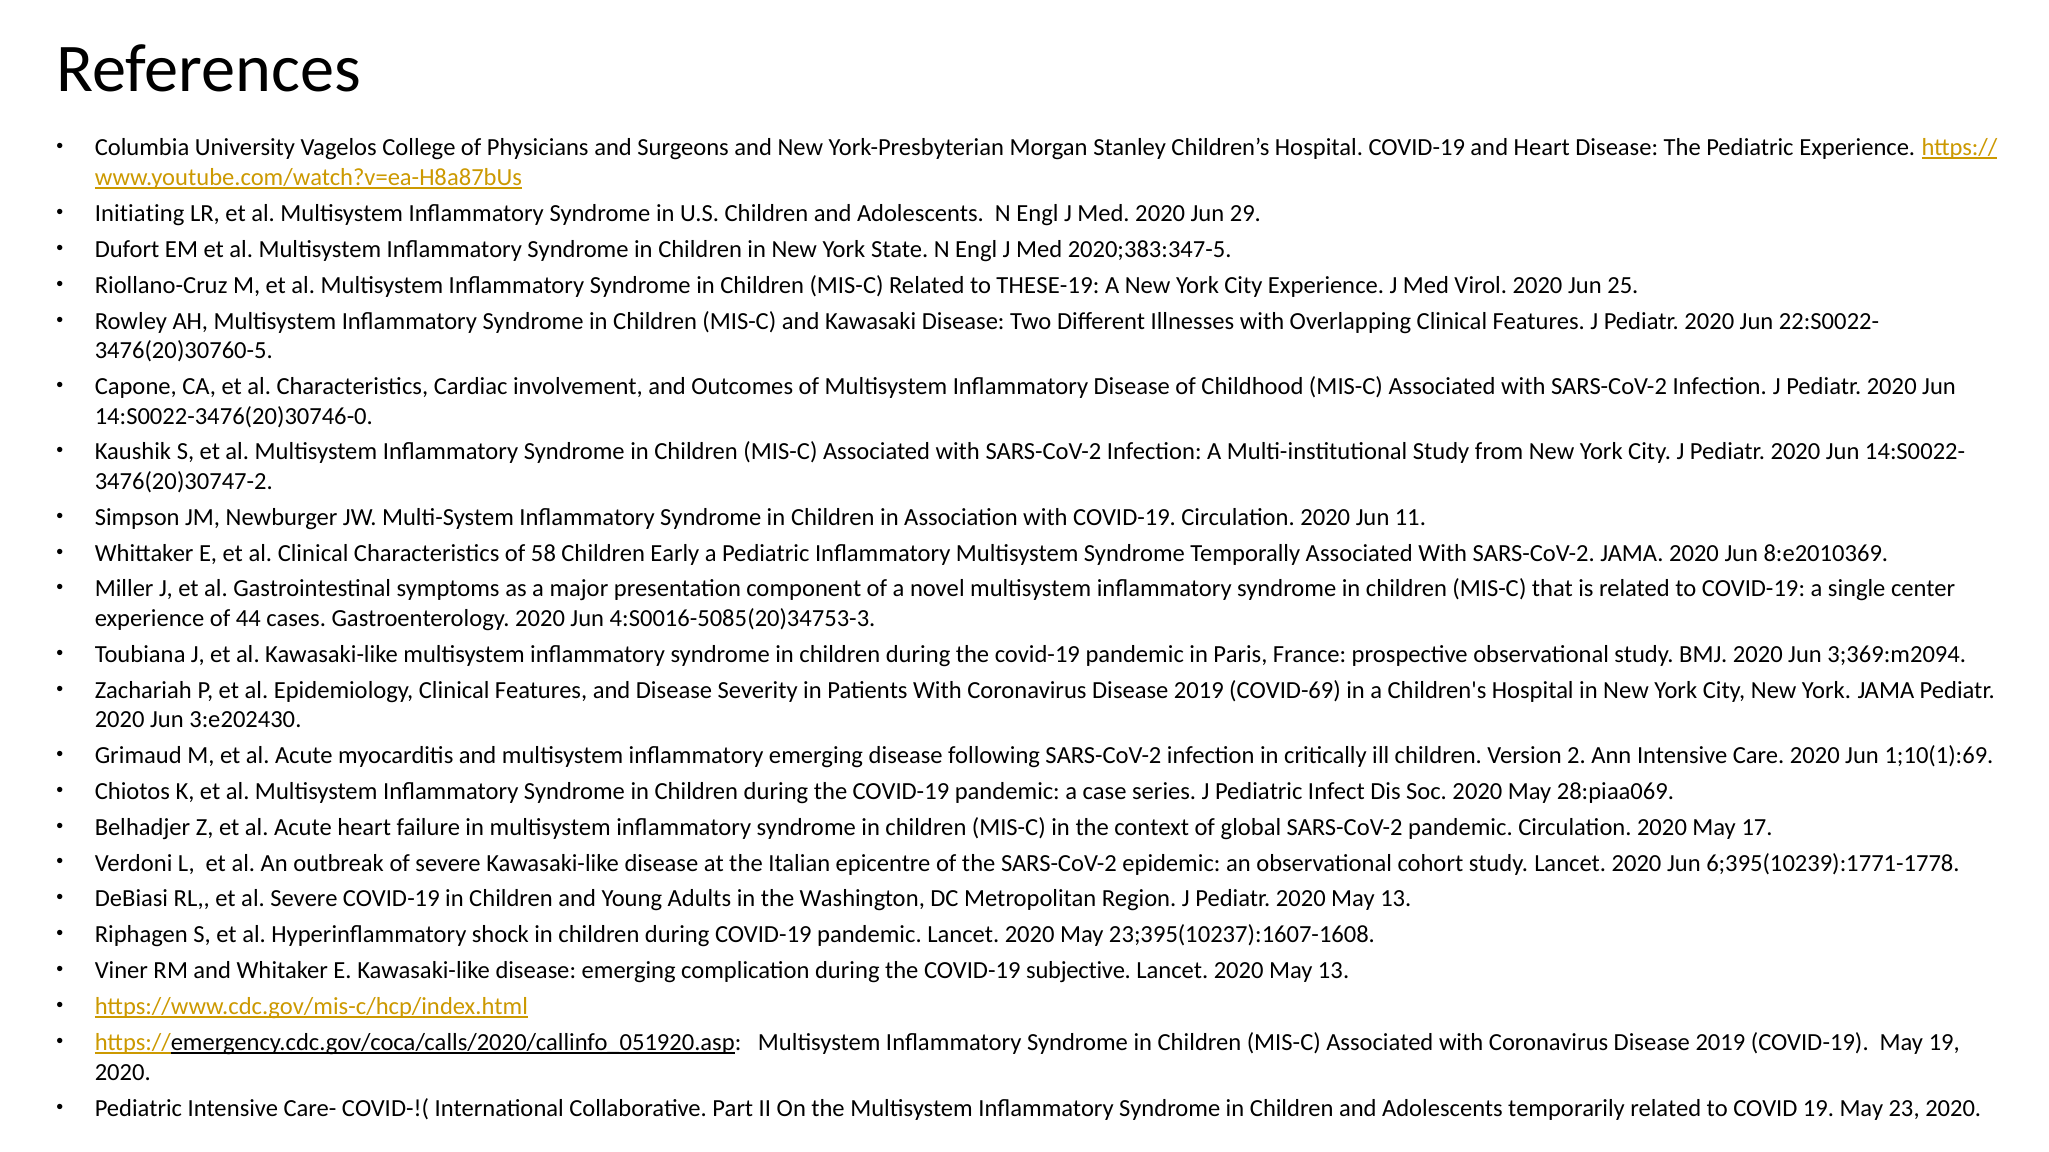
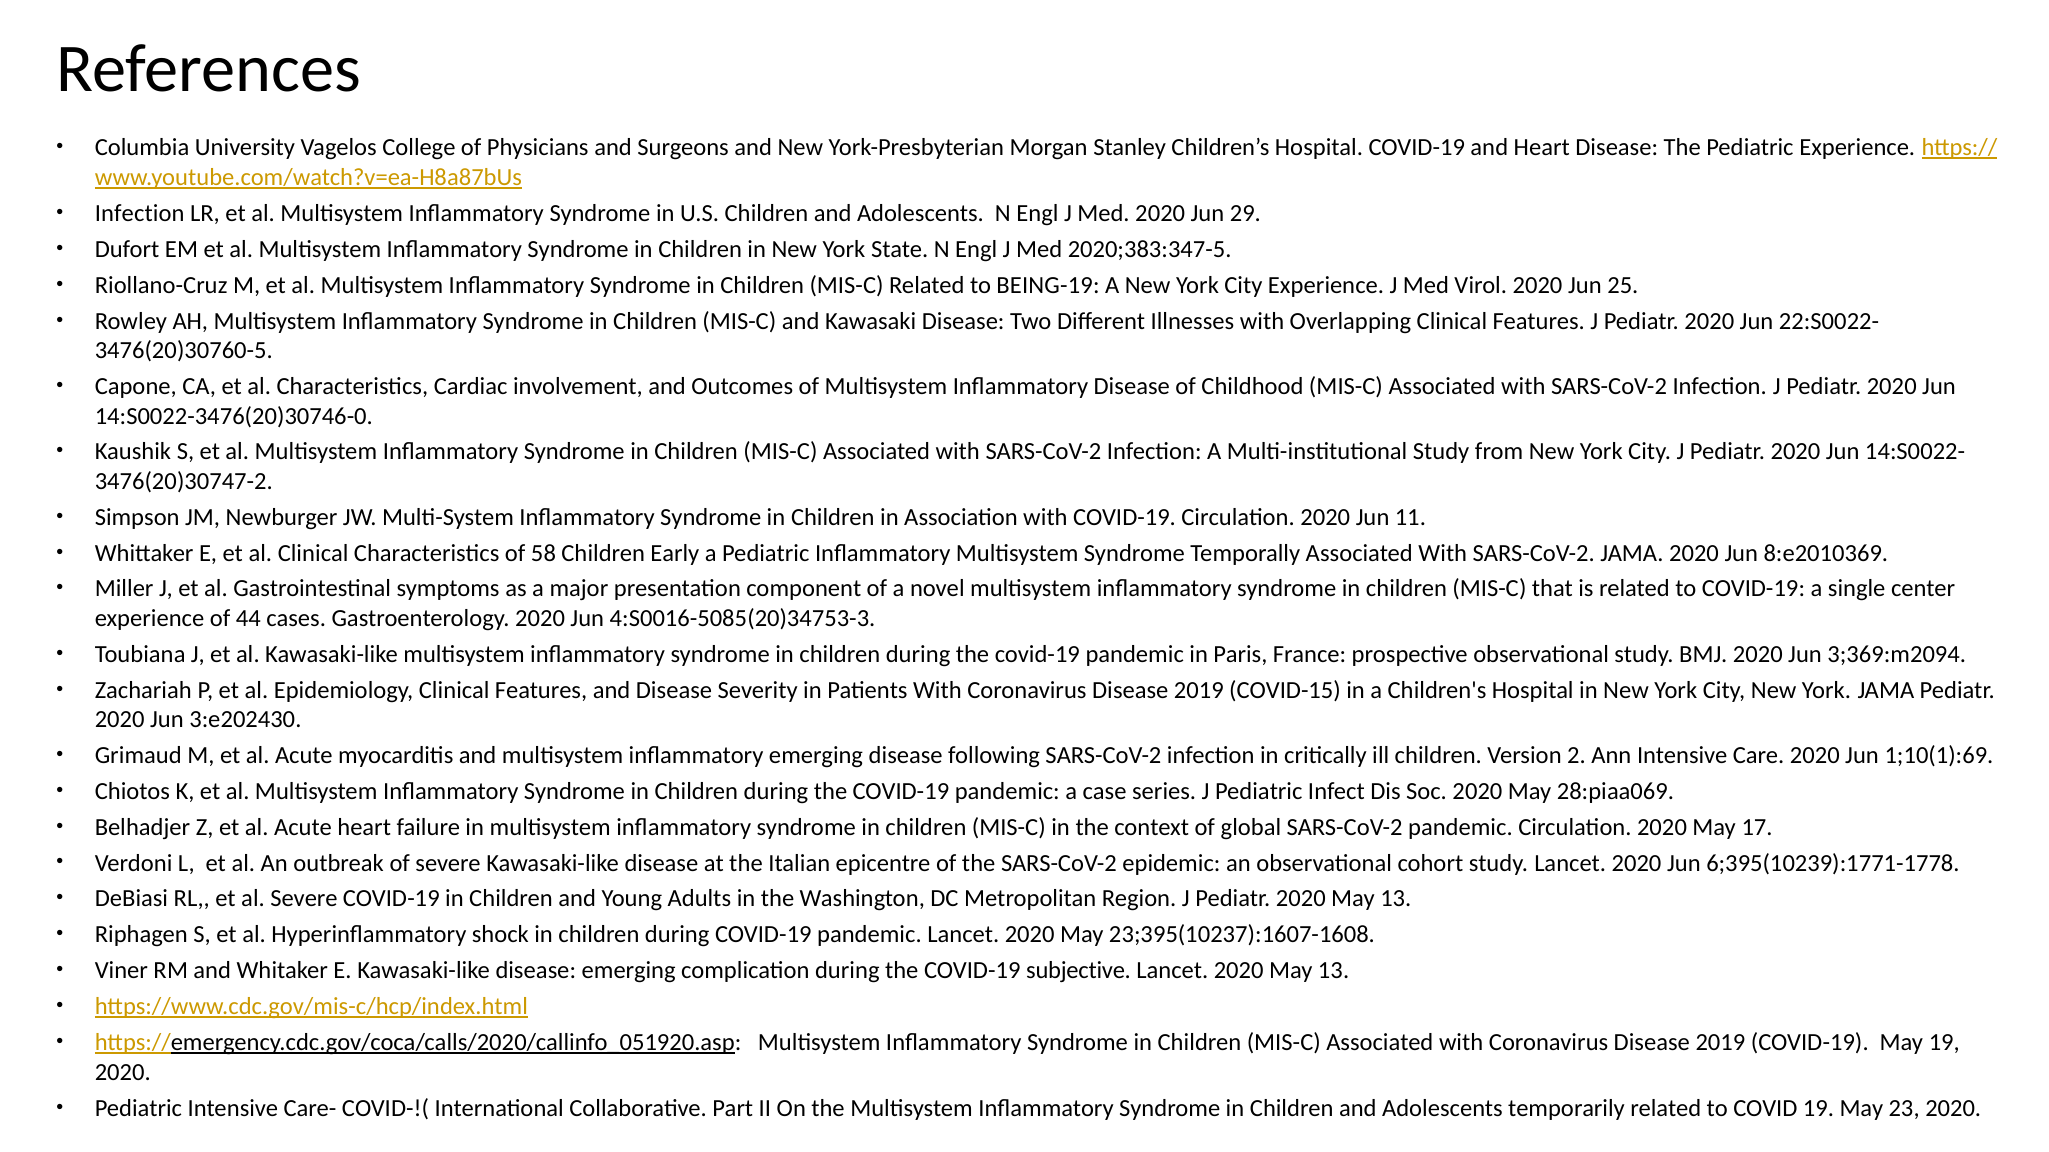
Initiating: Initiating -> Infection (140, 214)
THESE-19: THESE-19 -> BEING-19 (1048, 286)
COVID-69: COVID-69 -> COVID-15 (1285, 690)
